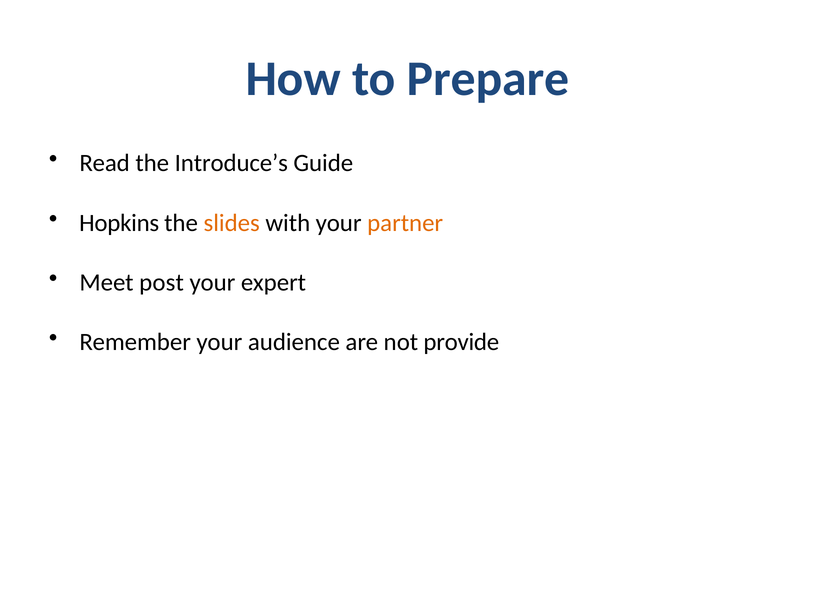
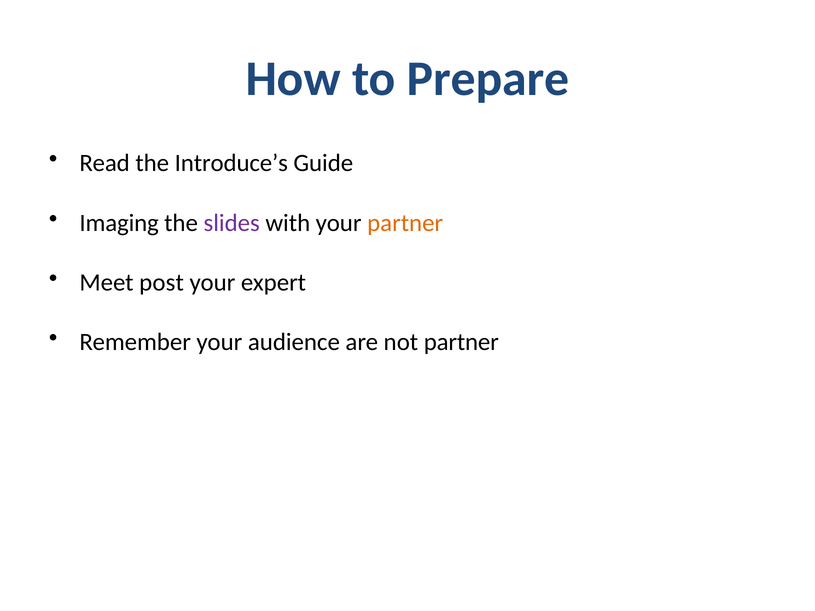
Hopkins: Hopkins -> Imaging (119, 223)
slides colour: orange -> purple (232, 223)
not provide: provide -> partner (461, 342)
